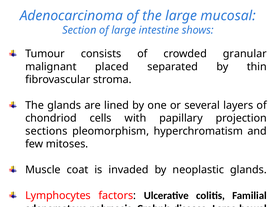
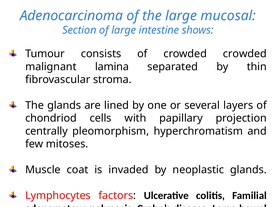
crowded granular: granular -> crowded (245, 54)
placed: placed -> lamina (112, 67)
sections: sections -> centrally (46, 131)
